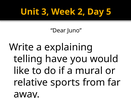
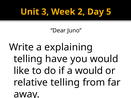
a mural: mural -> would (89, 71)
relative sports: sports -> telling (65, 83)
